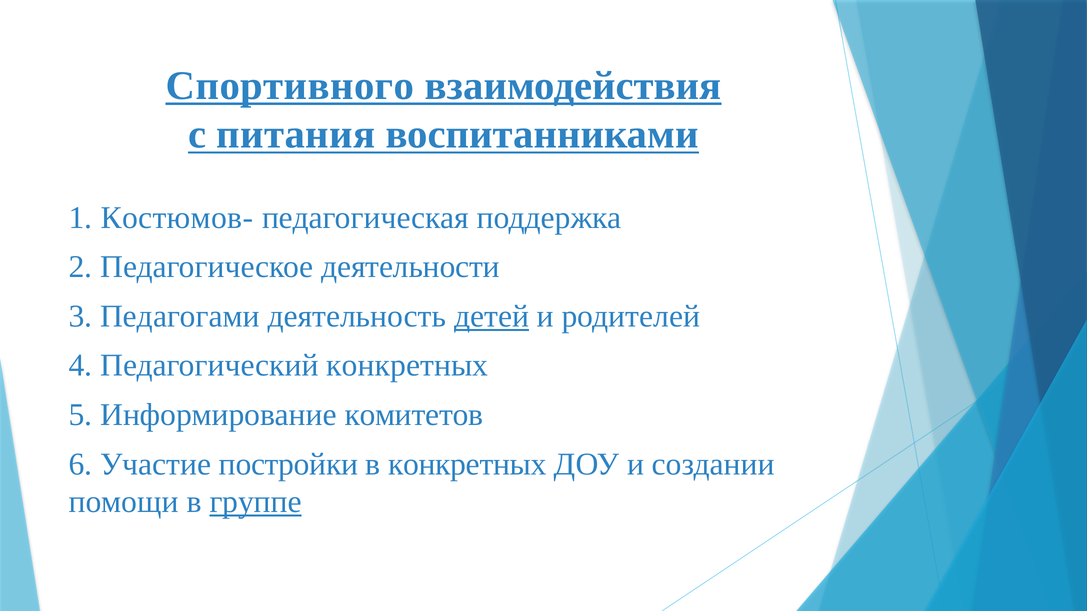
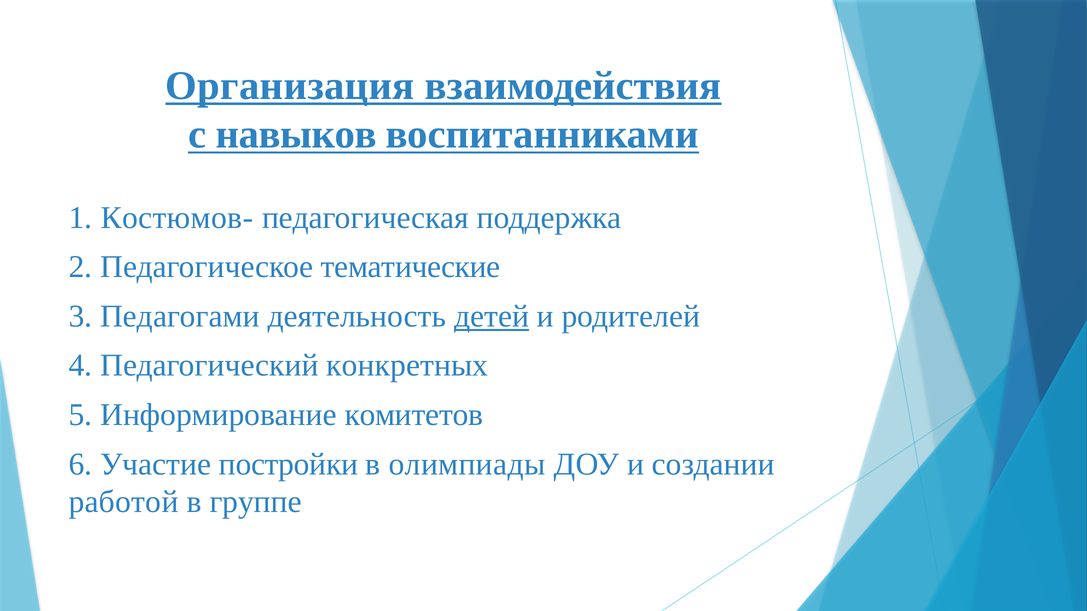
Спортивного: Спортивного -> Организация (290, 86)
питания: питания -> навыков (296, 135)
деятельности: деятельности -> тематические (411, 267)
в конкретных: конкретных -> олимпиады (467, 464)
помощи: помощи -> работой (124, 502)
группе underline: present -> none (256, 502)
